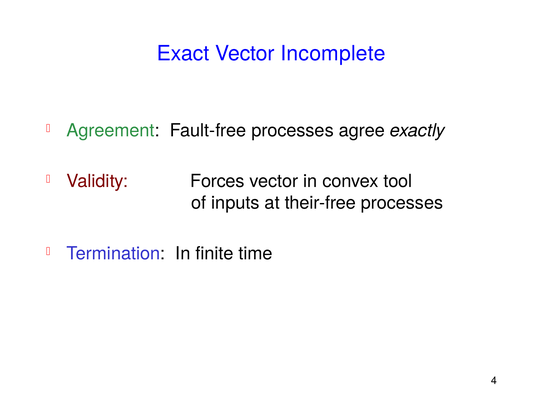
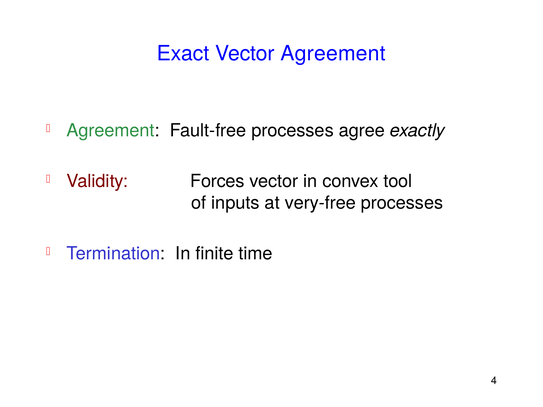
Vector Incomplete: Incomplete -> Agreement (333, 54)
their-free: their-free -> very-free (320, 203)
